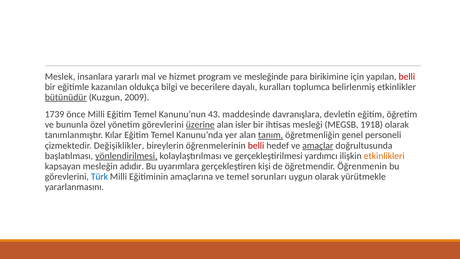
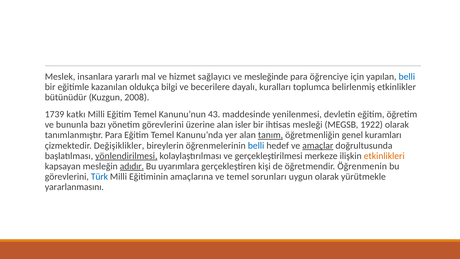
program: program -> sağlayıcı (214, 76)
birikimine: birikimine -> öğrenciye (329, 76)
belli colour: red -> blue (407, 76)
bütünüdür underline: present -> none (66, 97)
2009: 2009 -> 2008 (137, 97)
önce: önce -> katkı (76, 114)
davranışlara: davranışlara -> yenilenmesi (297, 114)
özel: özel -> bazı (98, 125)
üzerine underline: present -> none (200, 125)
1918: 1918 -> 1922 (372, 125)
tanımlanmıştır Kılar: Kılar -> Para (114, 135)
personeli: personeli -> kuramları (383, 135)
belli colour: red -> blue (256, 145)
yardımcı: yardımcı -> merkeze (321, 156)
adıdır underline: none -> present (132, 166)
